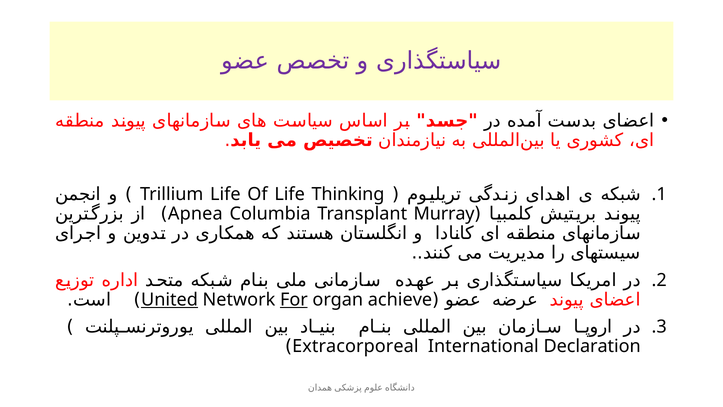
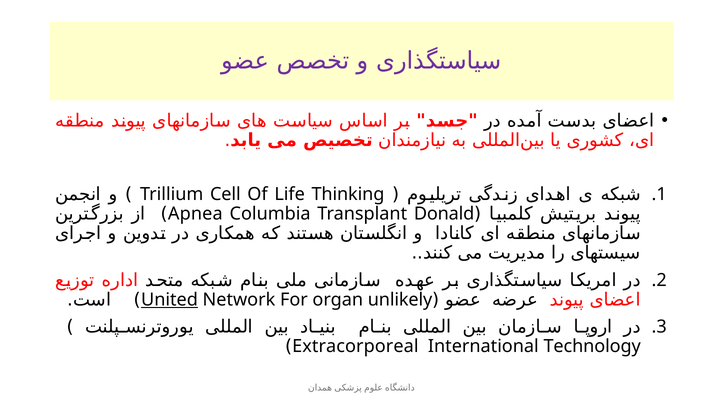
Trillium Life: Life -> Cell (225, 194)
Murray: Murray -> Donald (444, 214)
For underline: present -> none (294, 299)
achieve: achieve -> unlikely (400, 299)
Declaration: Declaration -> Technology (592, 346)
